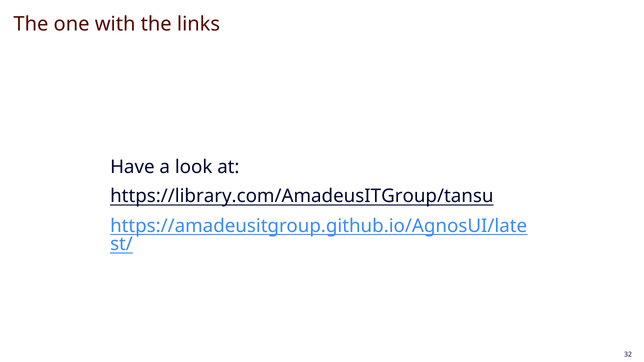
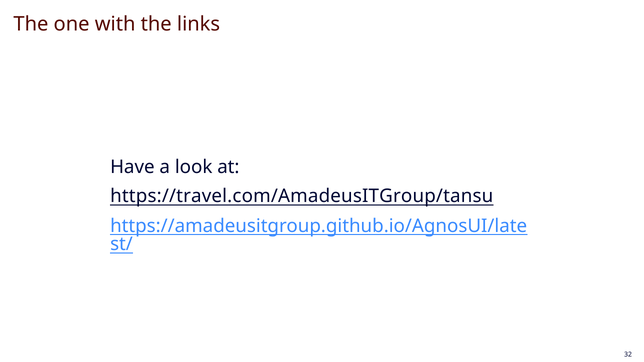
https://library.com/AmadeusITGroup/tansu: https://library.com/AmadeusITGroup/tansu -> https://travel.com/AmadeusITGroup/tansu (302, 196)
